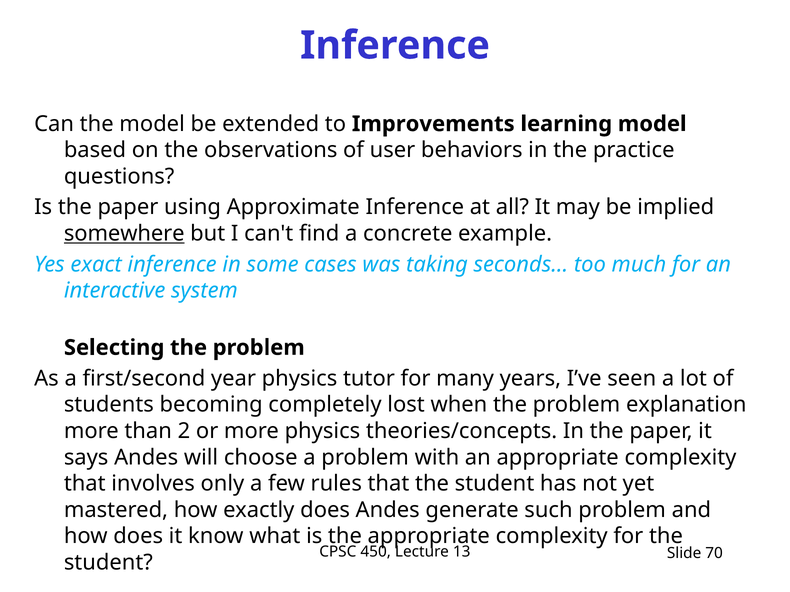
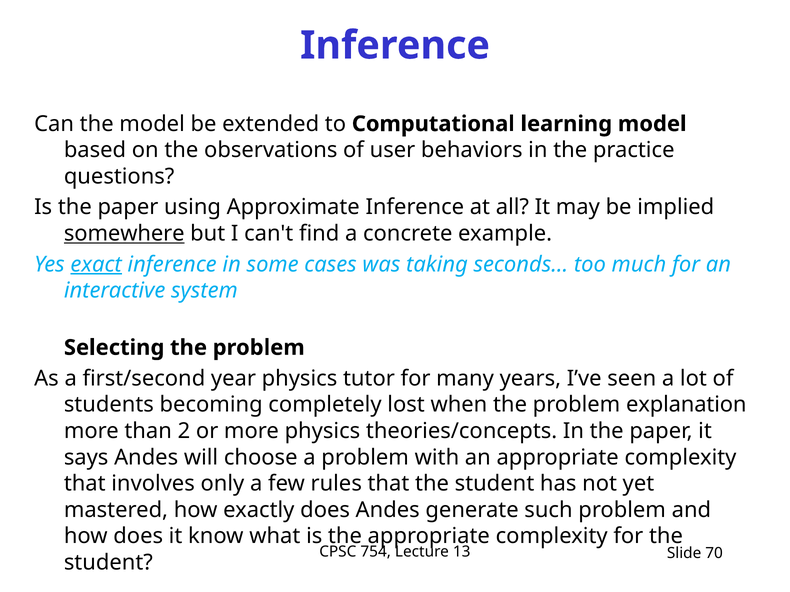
Improvements: Improvements -> Computational (433, 124)
exact underline: none -> present (96, 264)
450: 450 -> 754 (376, 552)
